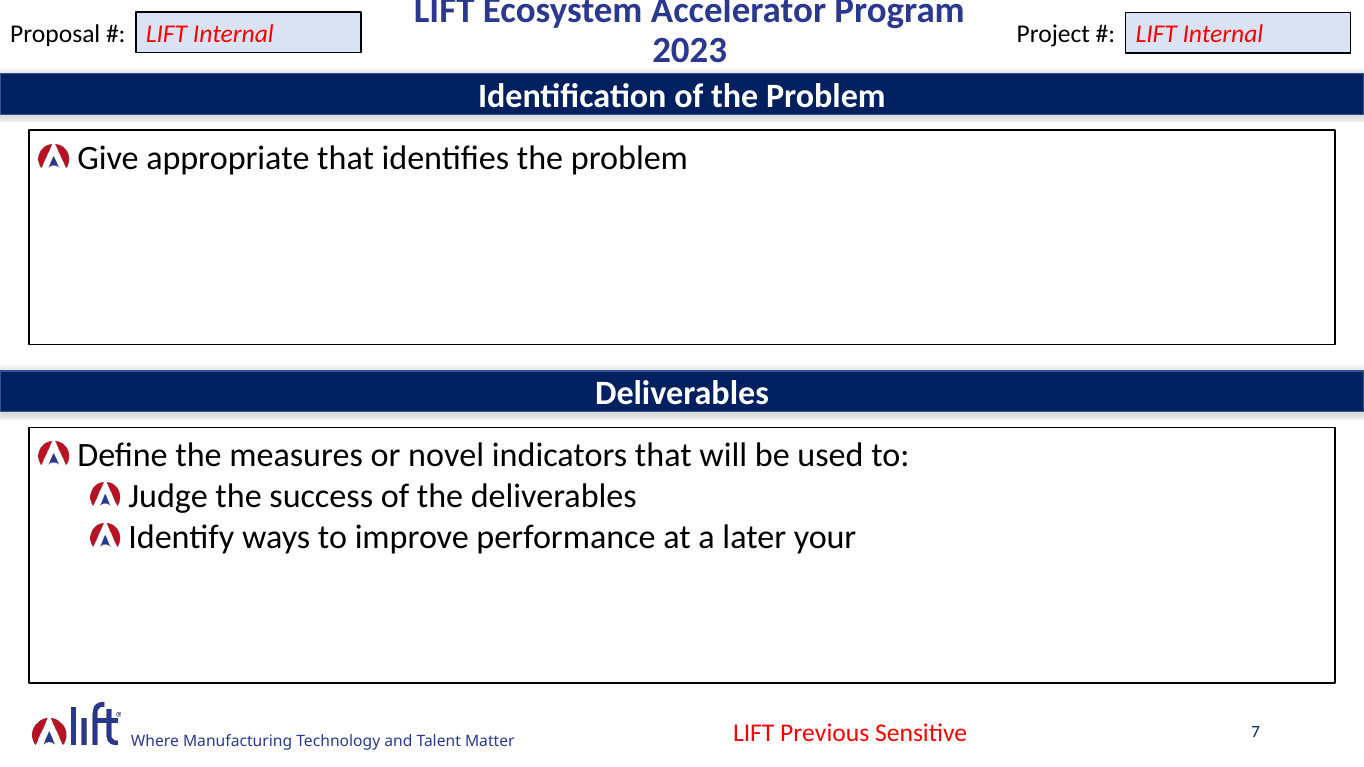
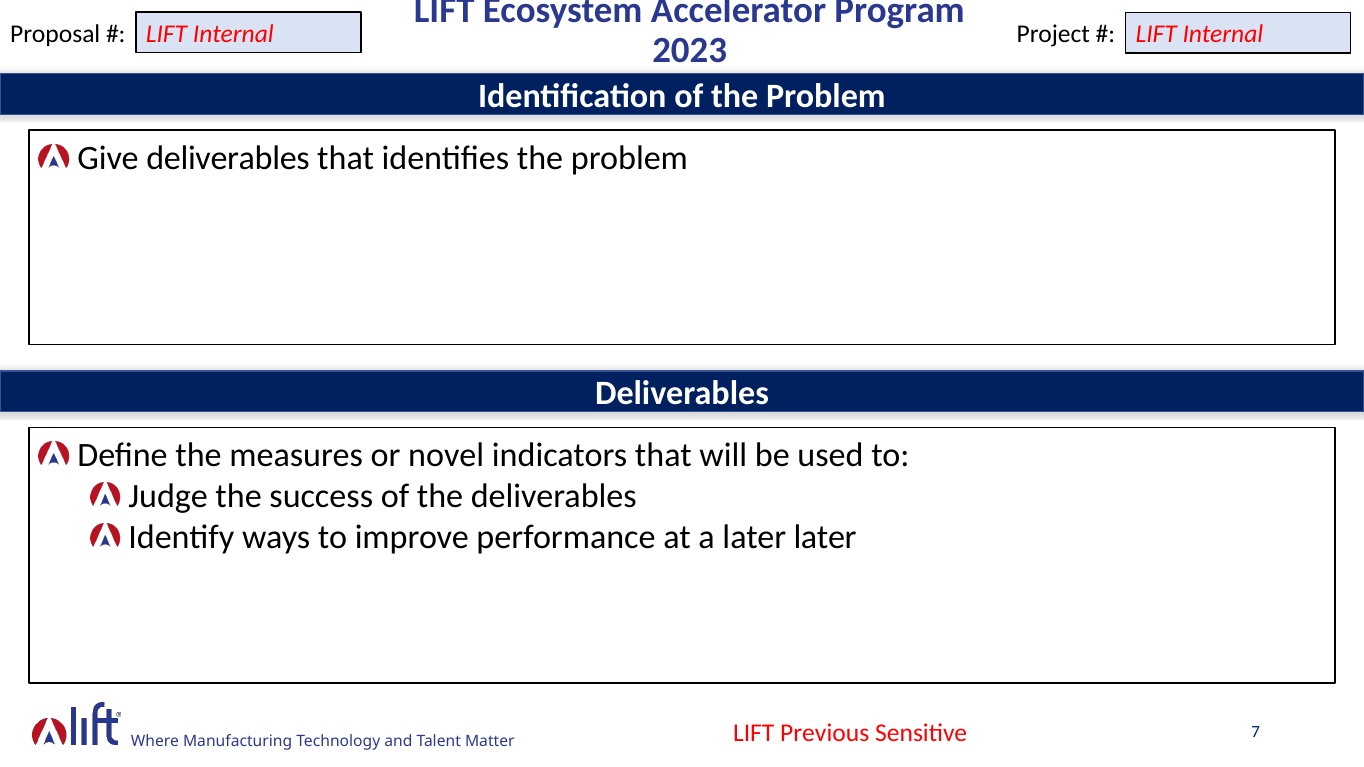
Give appropriate: appropriate -> deliverables (228, 158)
later your: your -> later (825, 537)
